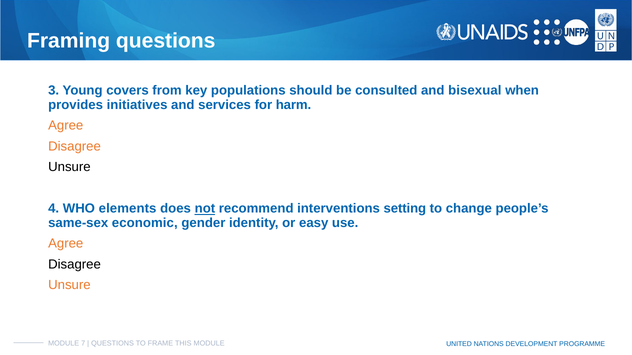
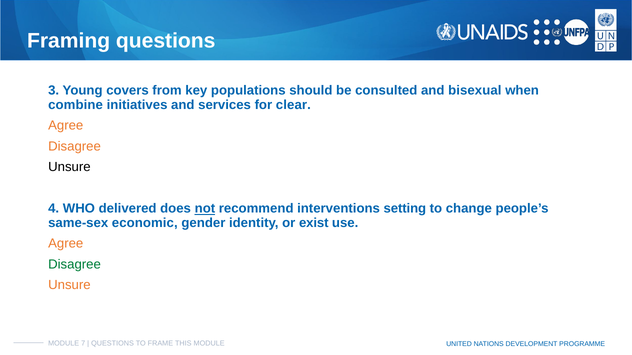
provides: provides -> combine (76, 105)
harm: harm -> clear (293, 105)
elements: elements -> delivered (128, 209)
easy: easy -> exist (314, 223)
Disagree colour: black -> green (75, 265)
